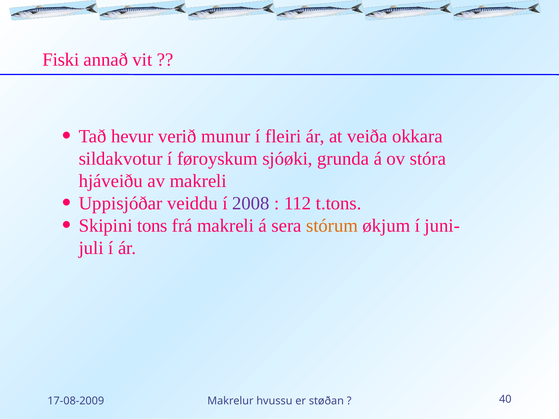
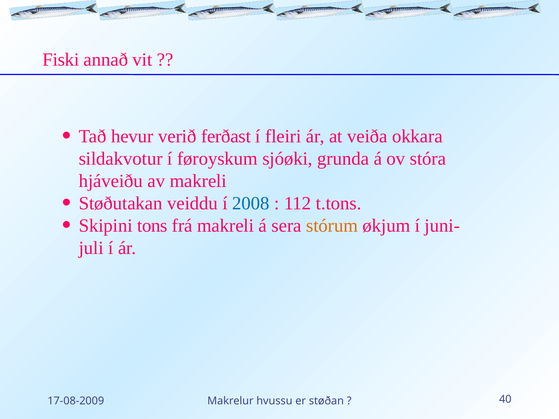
munur: munur -> ferðast (226, 136)
Uppisjóðar: Uppisjóðar -> Støðutakan (121, 204)
2008 colour: purple -> blue (251, 204)
